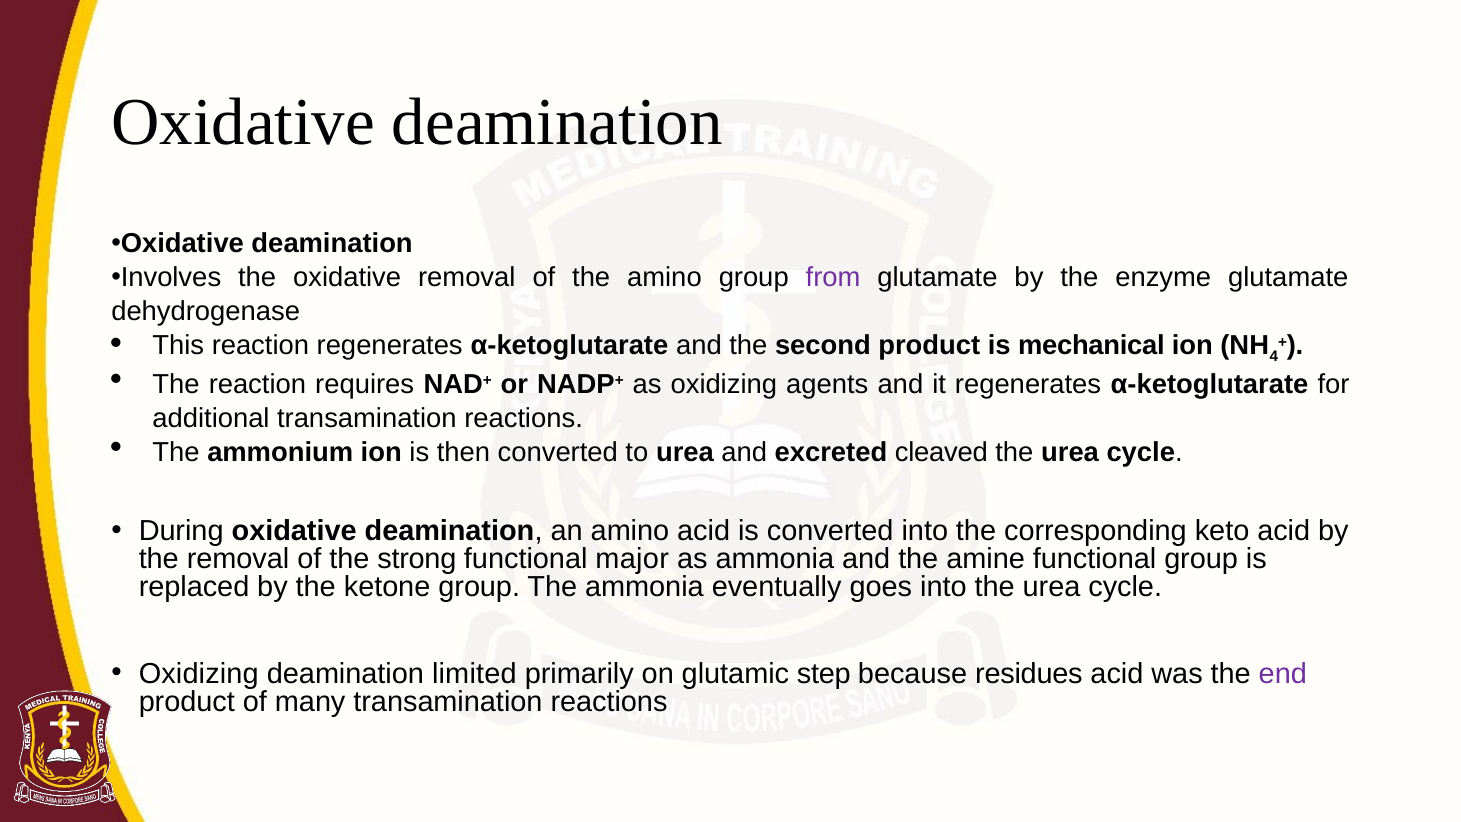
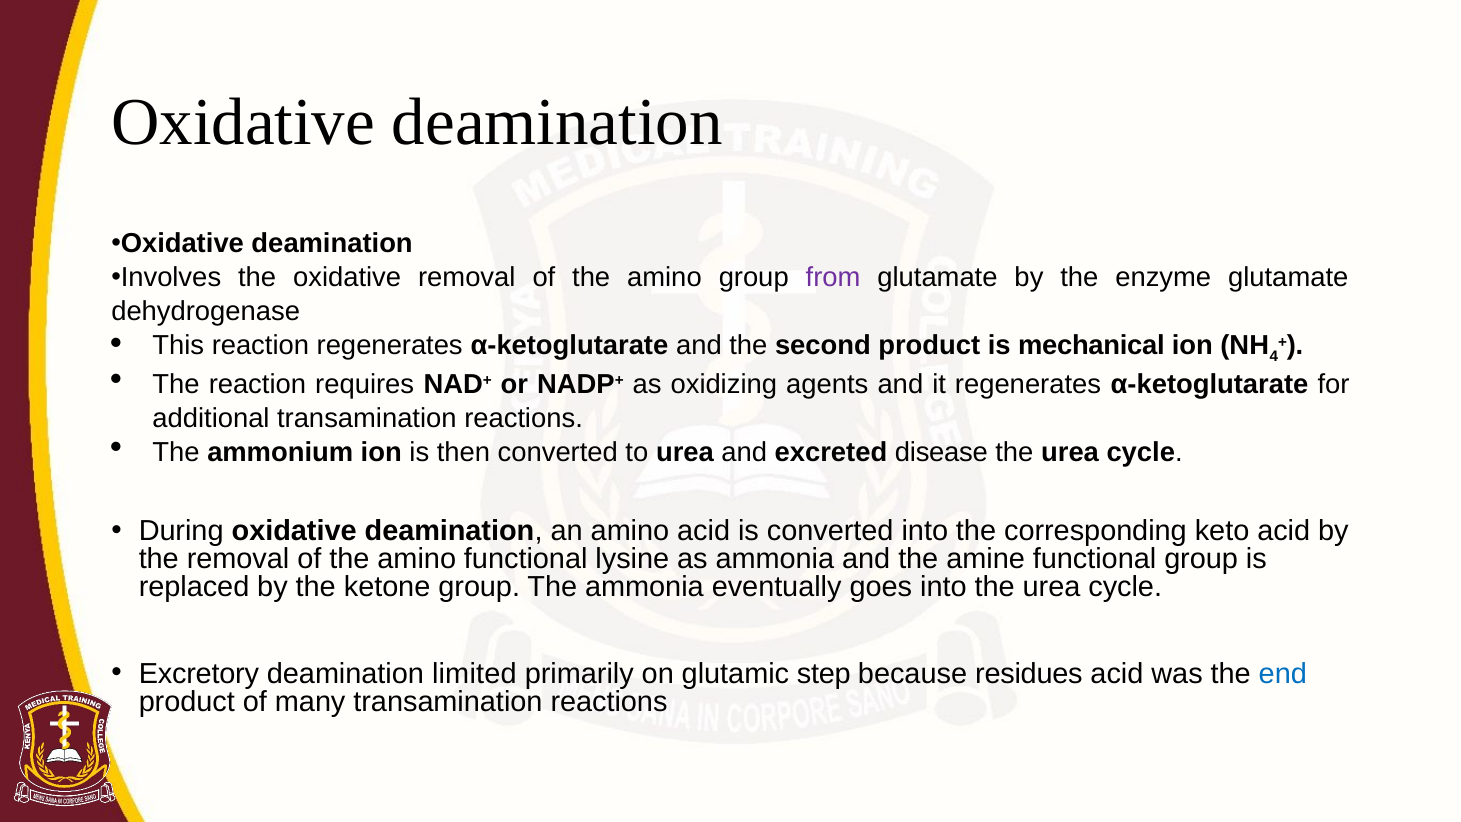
cleaved: cleaved -> disease (941, 452)
strong: strong -> amino (417, 559)
major: major -> lysine (632, 559)
Oxidizing: Oxidizing -> Excretory (199, 674)
end colour: purple -> blue (1283, 674)
